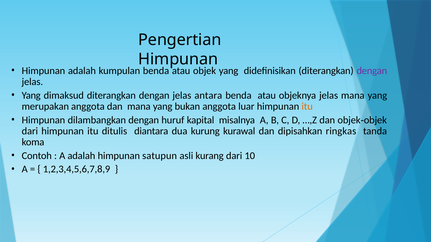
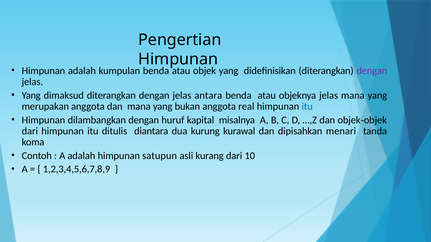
luar: luar -> real (246, 107)
itu colour: orange -> blue (307, 107)
ringkas: ringkas -> menari (341, 131)
